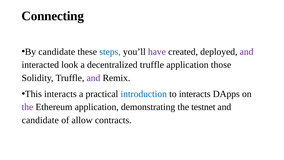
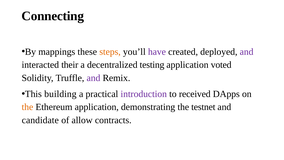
By candidate: candidate -> mappings (57, 52)
steps colour: blue -> orange (110, 52)
look: look -> their (70, 65)
decentralized truffle: truffle -> testing (152, 65)
those: those -> voted (221, 65)
This interacts: interacts -> building (60, 94)
introduction colour: blue -> purple (144, 94)
to interacts: interacts -> received (195, 94)
the colour: purple -> orange (27, 107)
